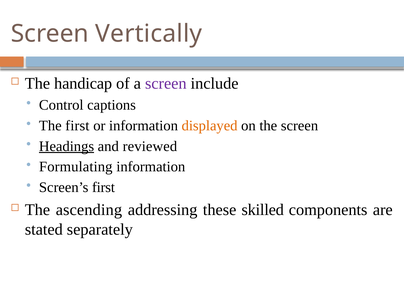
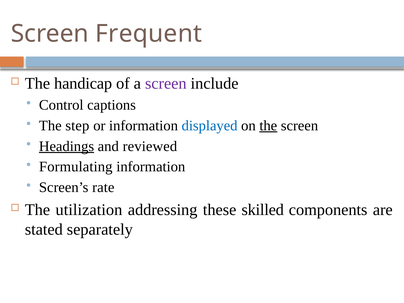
Vertically: Vertically -> Frequent (149, 34)
The first: first -> step (77, 126)
displayed colour: orange -> blue (210, 126)
the underline: none -> present (268, 126)
Screen’s first: first -> rate (103, 187)
ascending: ascending -> utilization (89, 210)
